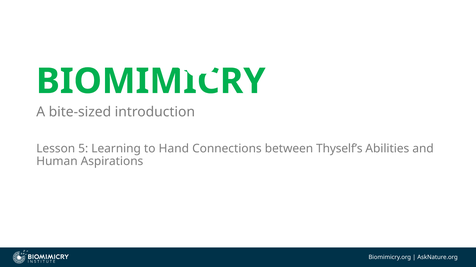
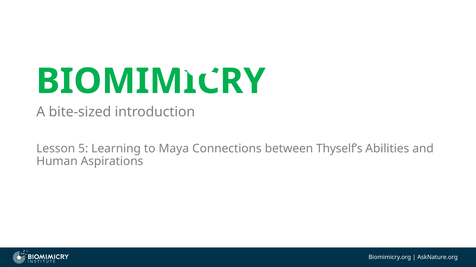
Hand: Hand -> Maya (174, 149)
